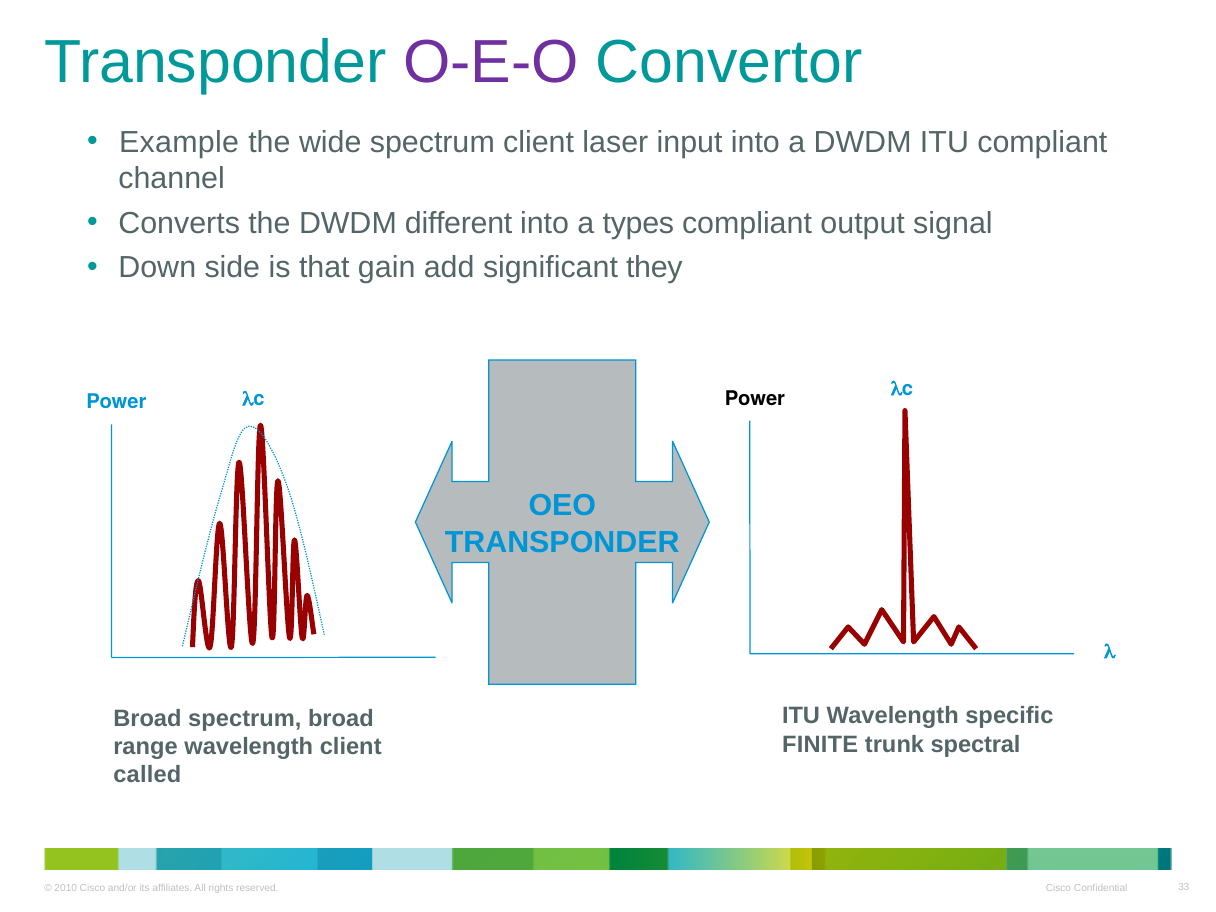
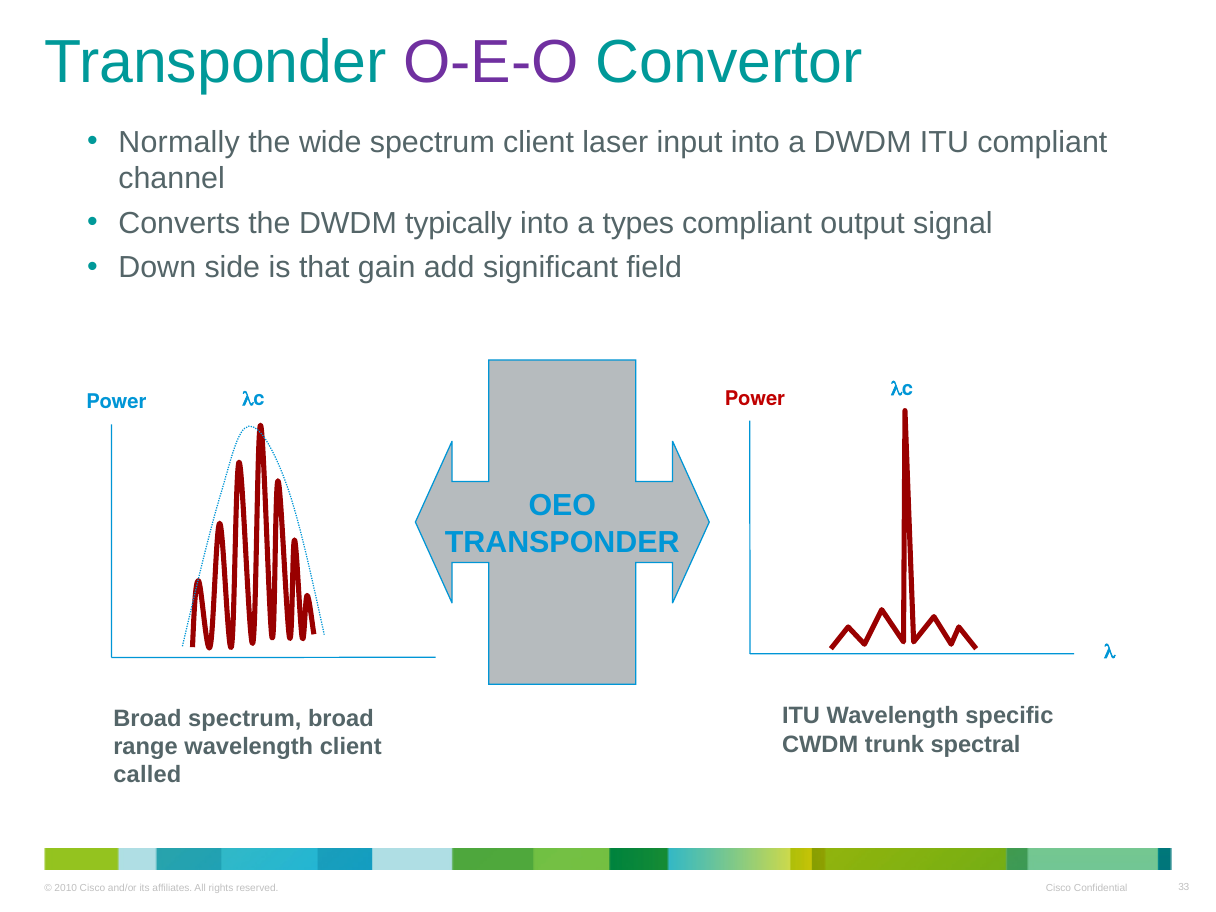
Example: Example -> Normally (179, 142)
different: different -> typically (459, 223)
they: they -> field (654, 268)
Power colour: black -> red (755, 398)
FINITE: FINITE -> CWDM (820, 745)
